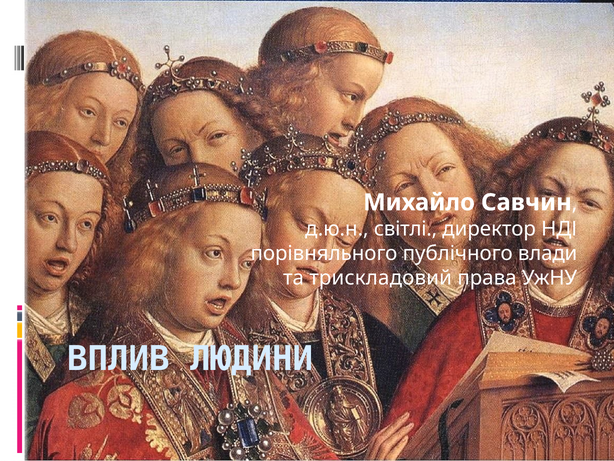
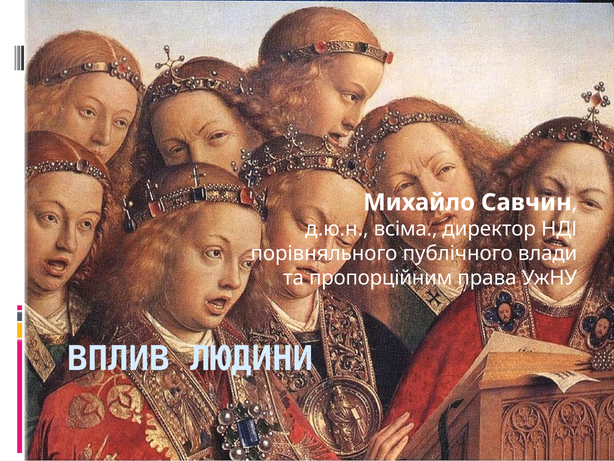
світлі: світлі -> всіма (406, 229)
трискладовий: трискладовий -> пропорційним (381, 278)
